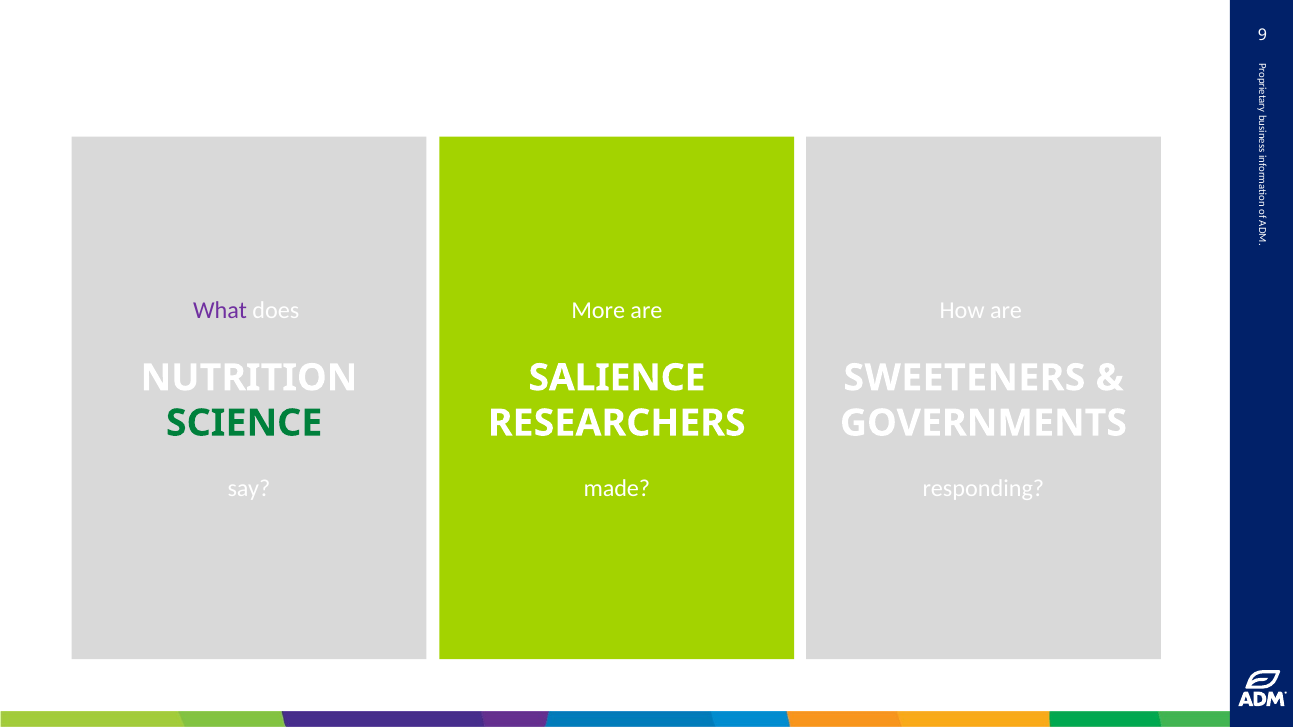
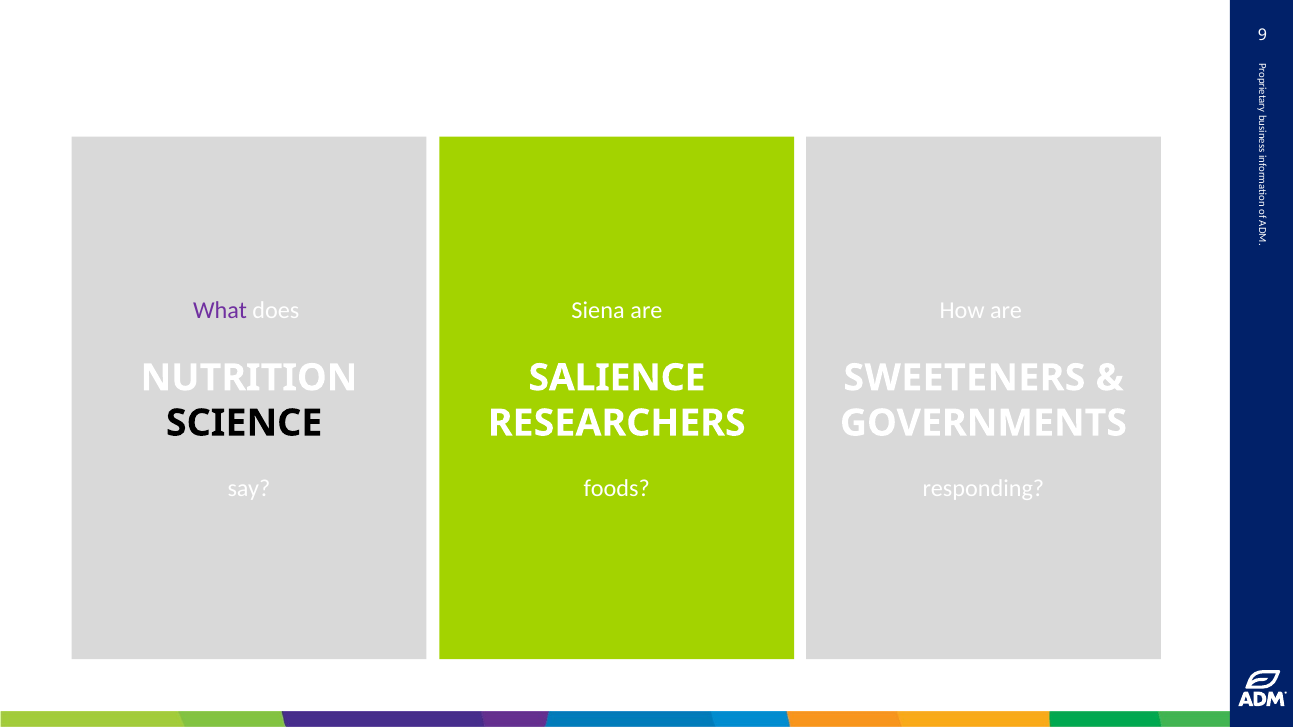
More: More -> Siena (598, 311)
SCIENCE colour: green -> black (244, 423)
made: made -> foods (617, 489)
